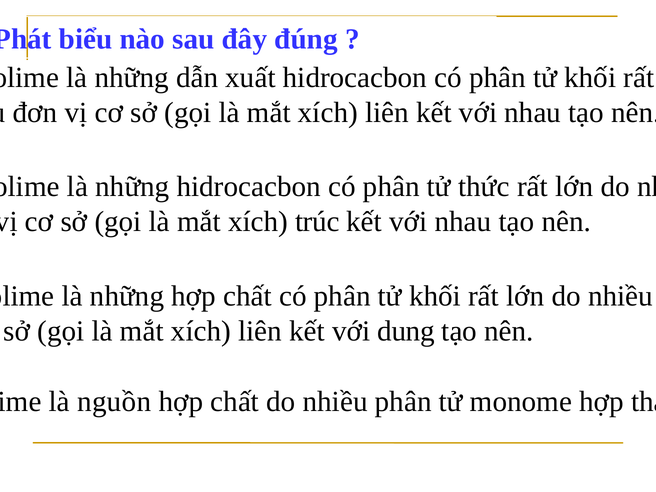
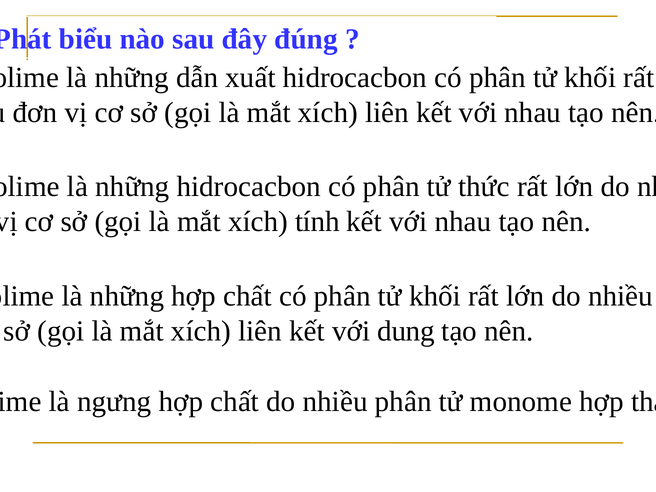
trúc: trúc -> tính (317, 222)
nguồn: nguồn -> ngưng (114, 401)
